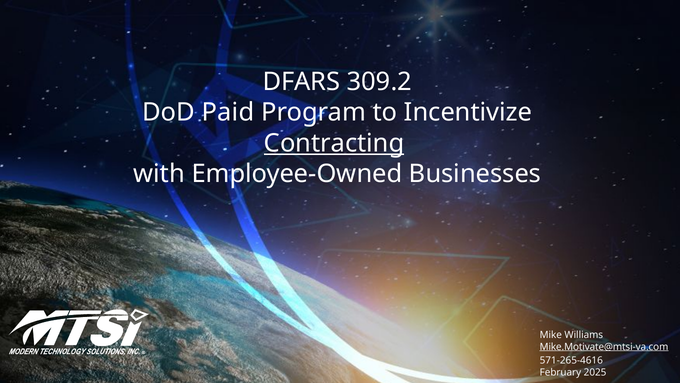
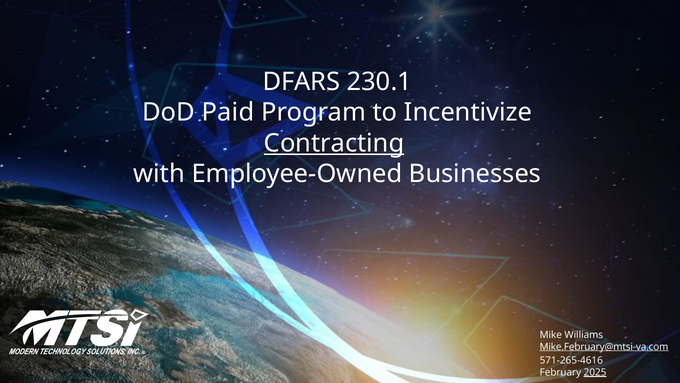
309.2: 309.2 -> 230.1 (379, 82)
Mike.Motivate@mtsi-va.com: Mike.Motivate@mtsi-va.com -> Mike.February@mtsi-va.com (604, 346)
2025 underline: none -> present (595, 372)
